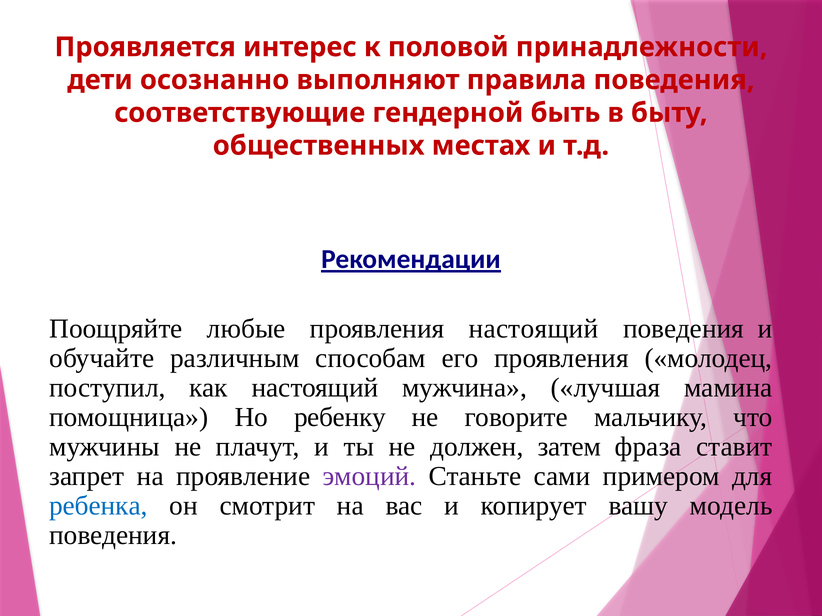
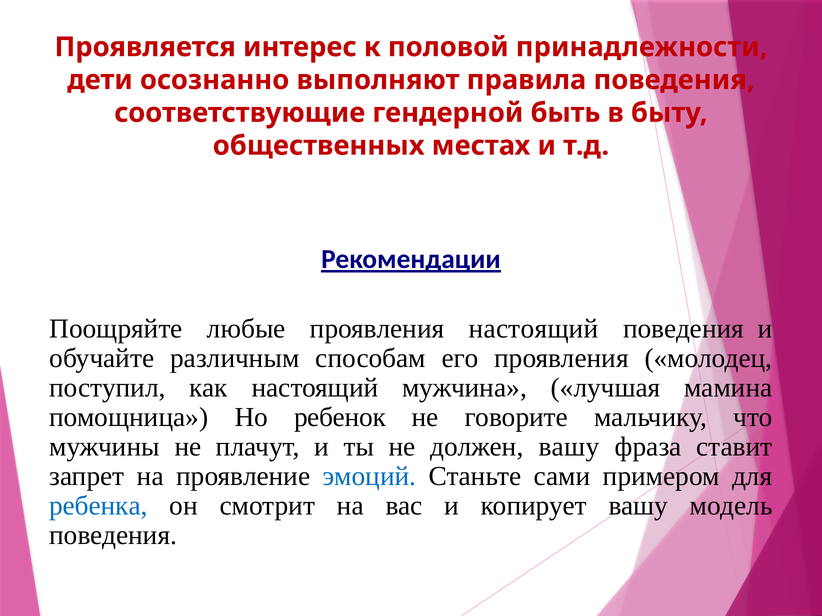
ребенку: ребенку -> ребенок (340, 418)
должен затем: затем -> вашу (569, 447)
эмоций colour: purple -> blue (369, 477)
